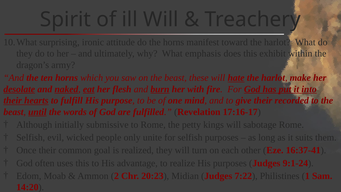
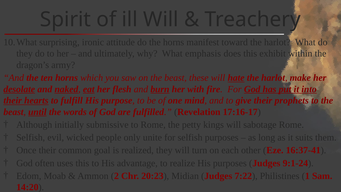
recorded: recorded -> prophets (292, 100)
